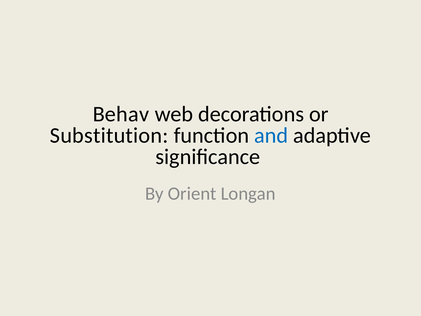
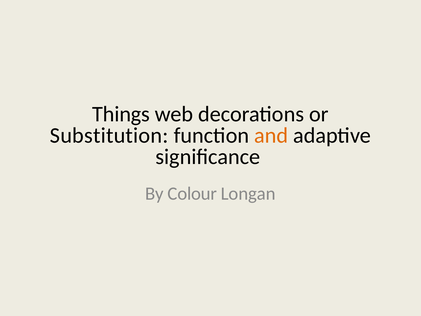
Behav: Behav -> Things (121, 114)
and colour: blue -> orange (271, 136)
Orient: Orient -> Colour (192, 194)
